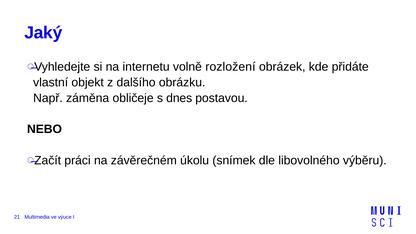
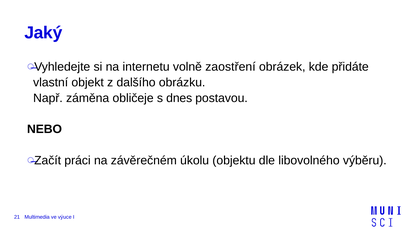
rozložení: rozložení -> zaostření (230, 67)
snímek: snímek -> objektu (234, 160)
